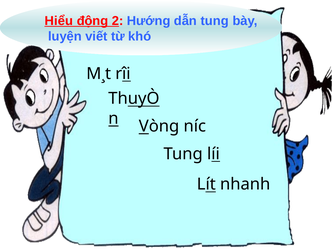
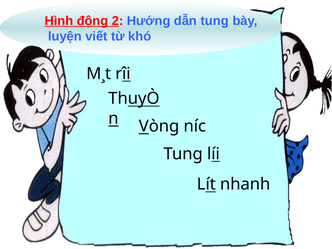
Hiểu: Hiểu -> Hình (59, 21)
